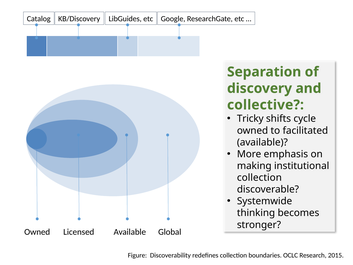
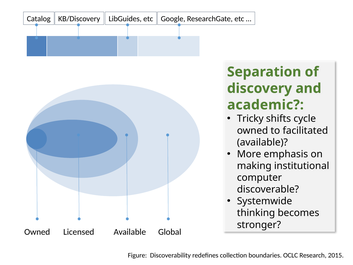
collective: collective -> academic (265, 105)
collection: collection -> computer (259, 177)
